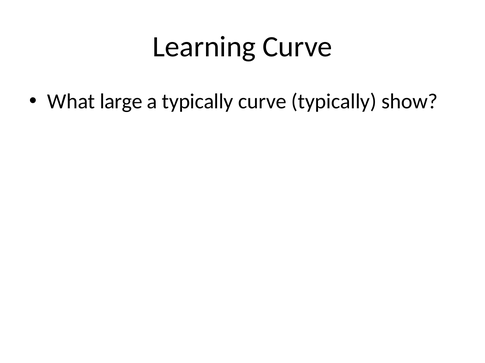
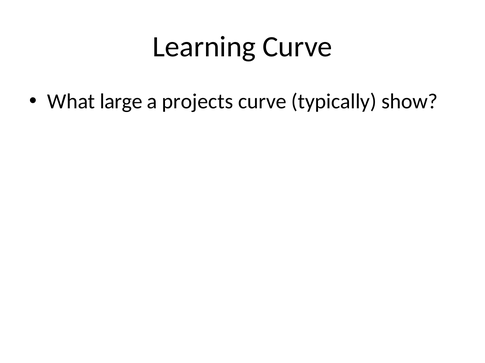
a typically: typically -> projects (198, 102)
